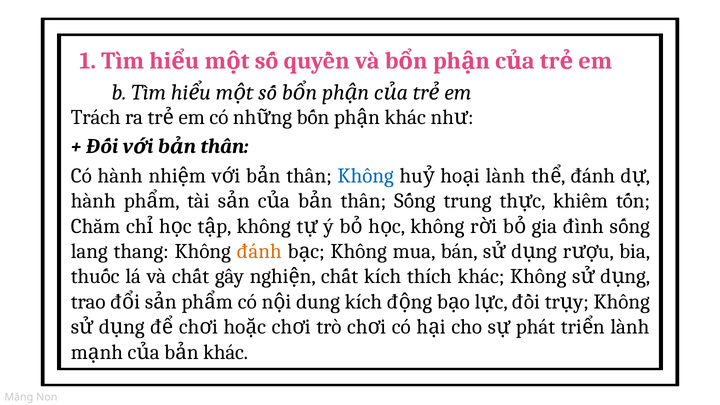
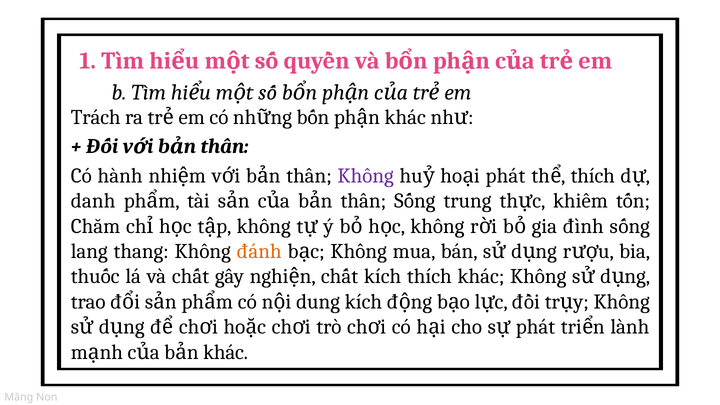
Không colour: blue -> purple (366, 176)
lành: lành -> phát (505, 176)
đánh: đánh -> thích (593, 176)
hành: hành -> danh (93, 201)
